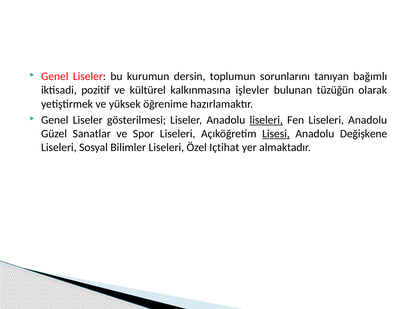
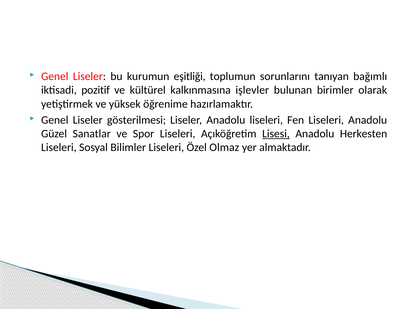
dersin: dersin -> eşitliği (190, 76)
tüzüğün: tüzüğün -> birimler (335, 90)
liseleri underline: present -> none (266, 120)
Değişkene: Değişkene -> Herkesten (364, 134)
Içtihat: Içtihat -> Olmaz (224, 148)
